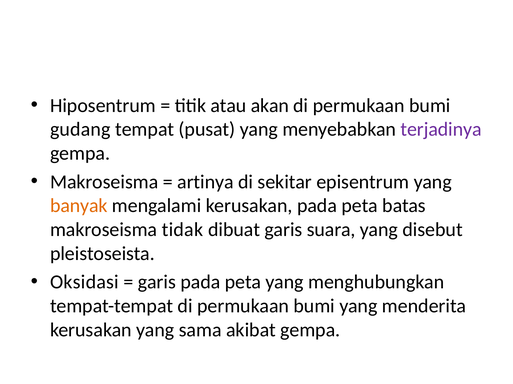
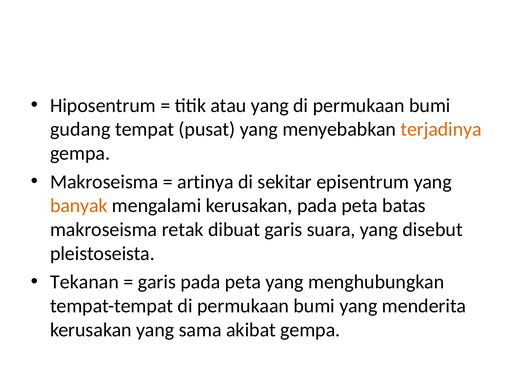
atau akan: akan -> yang (270, 106)
terjadinya colour: purple -> orange (441, 130)
tidak: tidak -> retak (183, 230)
Oksidasi: Oksidasi -> Tekanan (85, 283)
